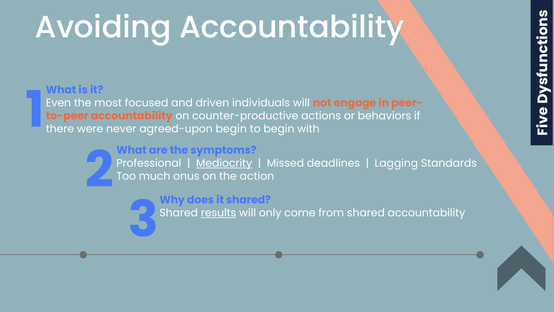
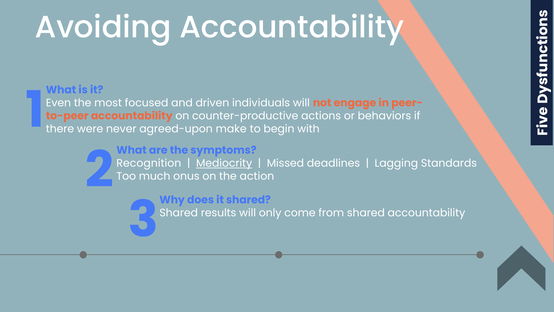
agreed-upon begin: begin -> make (231, 129)
Professional: Professional -> Recognition (149, 163)
results underline: present -> none (219, 213)
